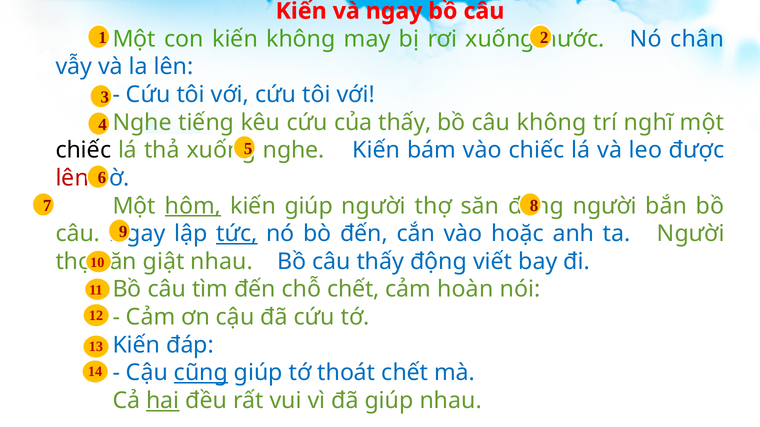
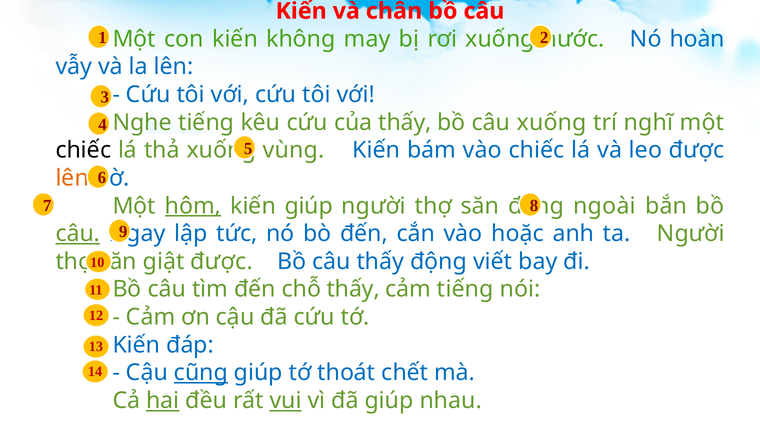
và ngay: ngay -> chân (394, 11)
chân: chân -> hoàn (697, 39)
câu không: không -> xuống (552, 123)
nghe: nghe -> vùng (294, 150)
lên colour: red -> orange (72, 178)
người: người -> ngoài (605, 206)
câu underline: none -> present (78, 234)
tức underline: present -> none (237, 234)
giật nhau: nhau -> được (222, 262)
chỗ chết: chết -> thấy (353, 290)
cảm hoàn: hoàn -> tiếng (465, 290)
vui underline: none -> present (286, 401)
